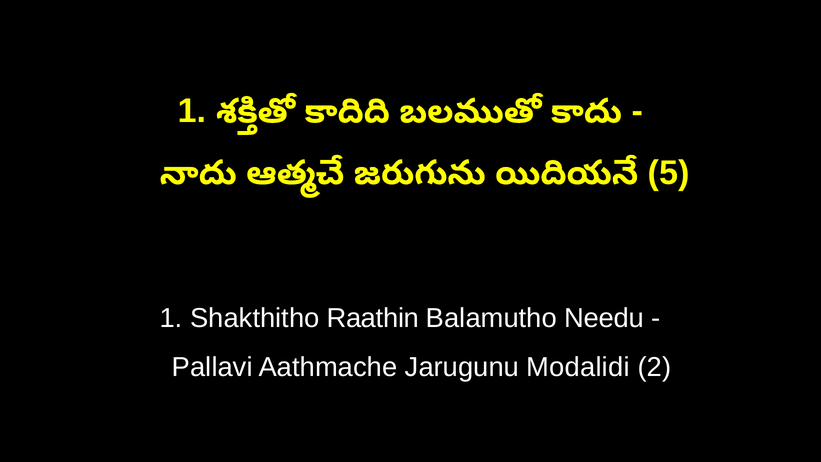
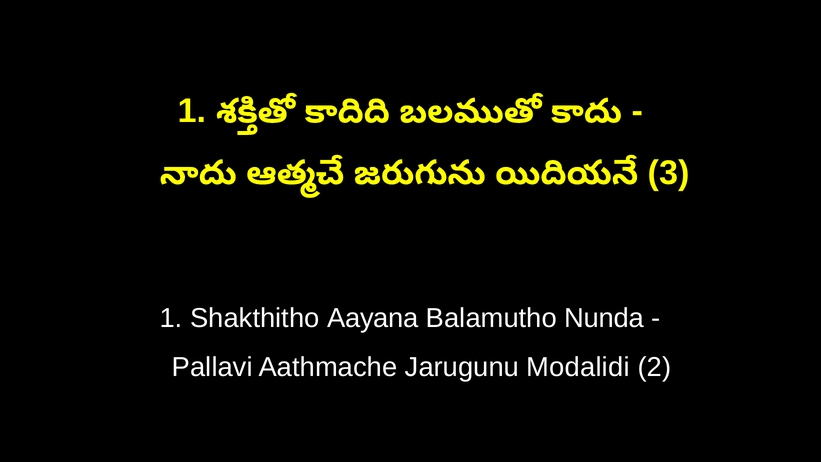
5: 5 -> 3 (669, 173)
Raathin: Raathin -> Aayana (373, 318)
Needu: Needu -> Nunda (604, 318)
